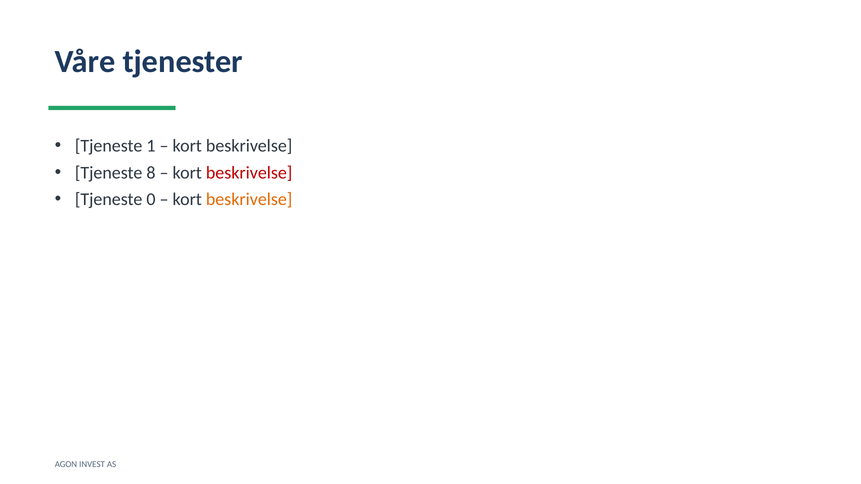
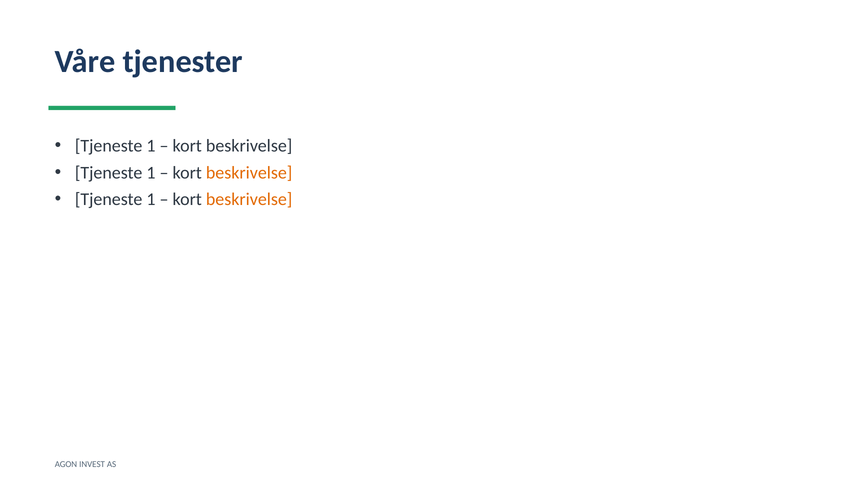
8: 8 -> 1 (151, 173)
beskrivelse colour: red -> orange (249, 173)
0: 0 -> 1 (151, 200)
